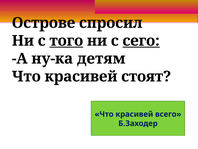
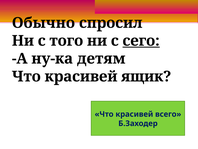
Острове: Острове -> Обычно (43, 23)
того underline: present -> none (66, 41)
стоят: стоят -> ящик (146, 76)
